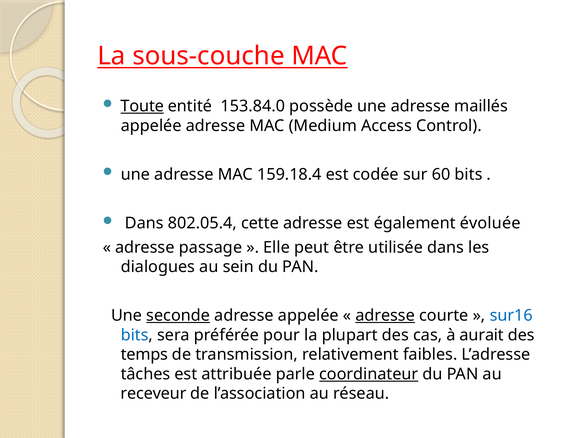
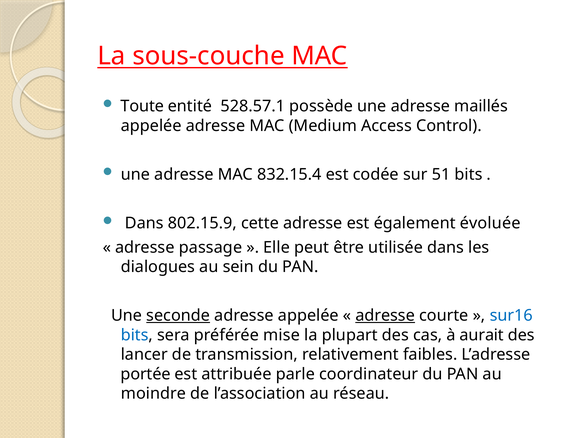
Toute underline: present -> none (142, 106)
153.84.0: 153.84.0 -> 528.57.1 (253, 106)
159.18.4: 159.18.4 -> 832.15.4 (289, 174)
60: 60 -> 51 (441, 174)
802.05.4: 802.05.4 -> 802.15.9 (202, 223)
pour: pour -> mise (282, 335)
temps: temps -> lancer (144, 355)
tâches: tâches -> portée (146, 374)
coordinateur underline: present -> none (369, 374)
receveur: receveur -> moindre (153, 394)
